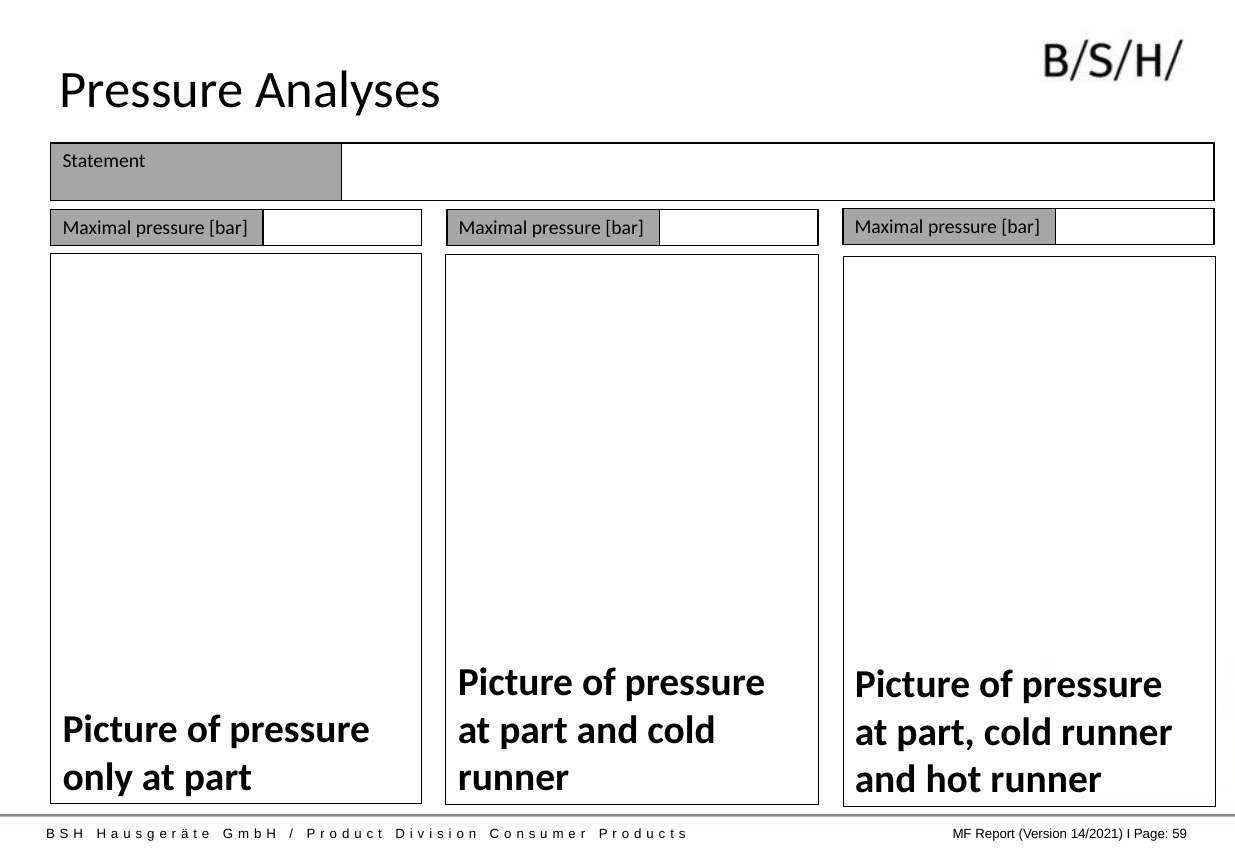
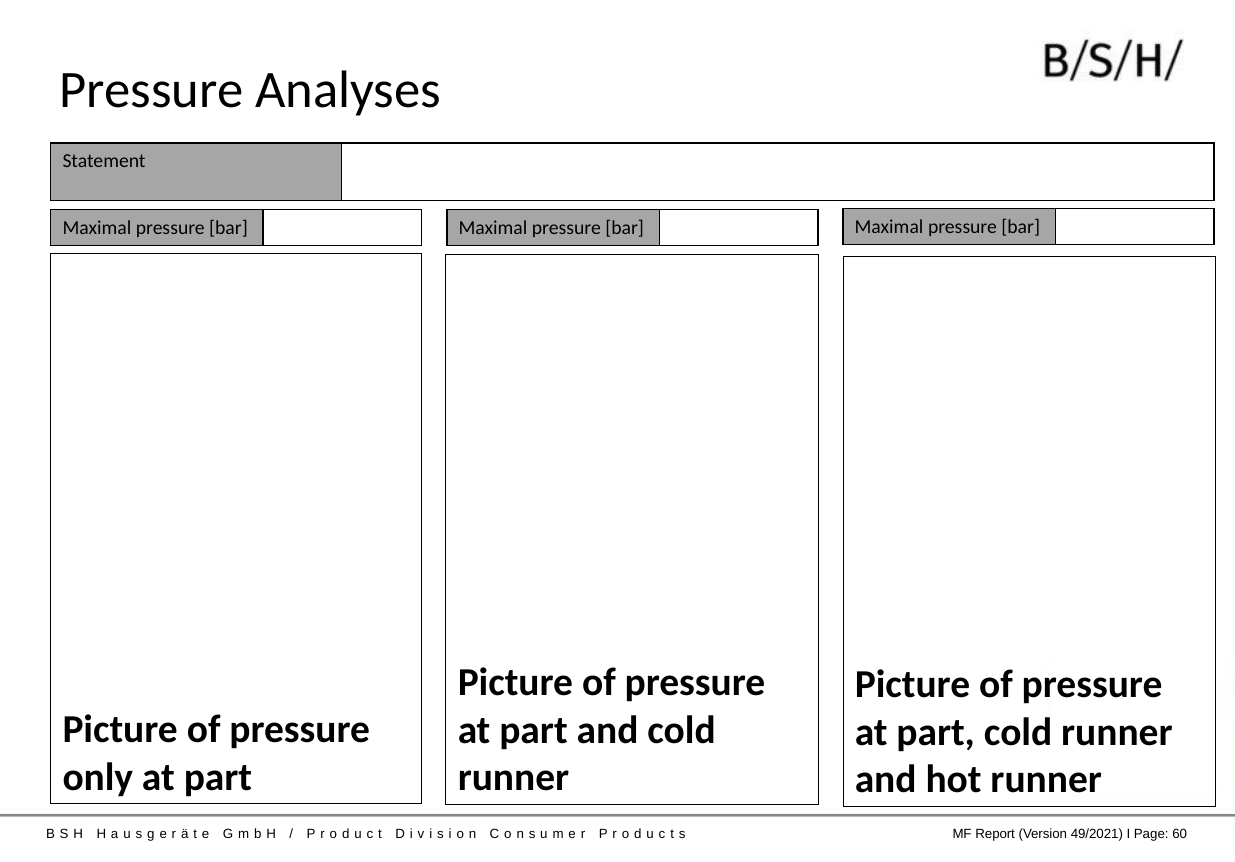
14/2021: 14/2021 -> 49/2021 (1097, 834)
59: 59 -> 60 (1180, 834)
